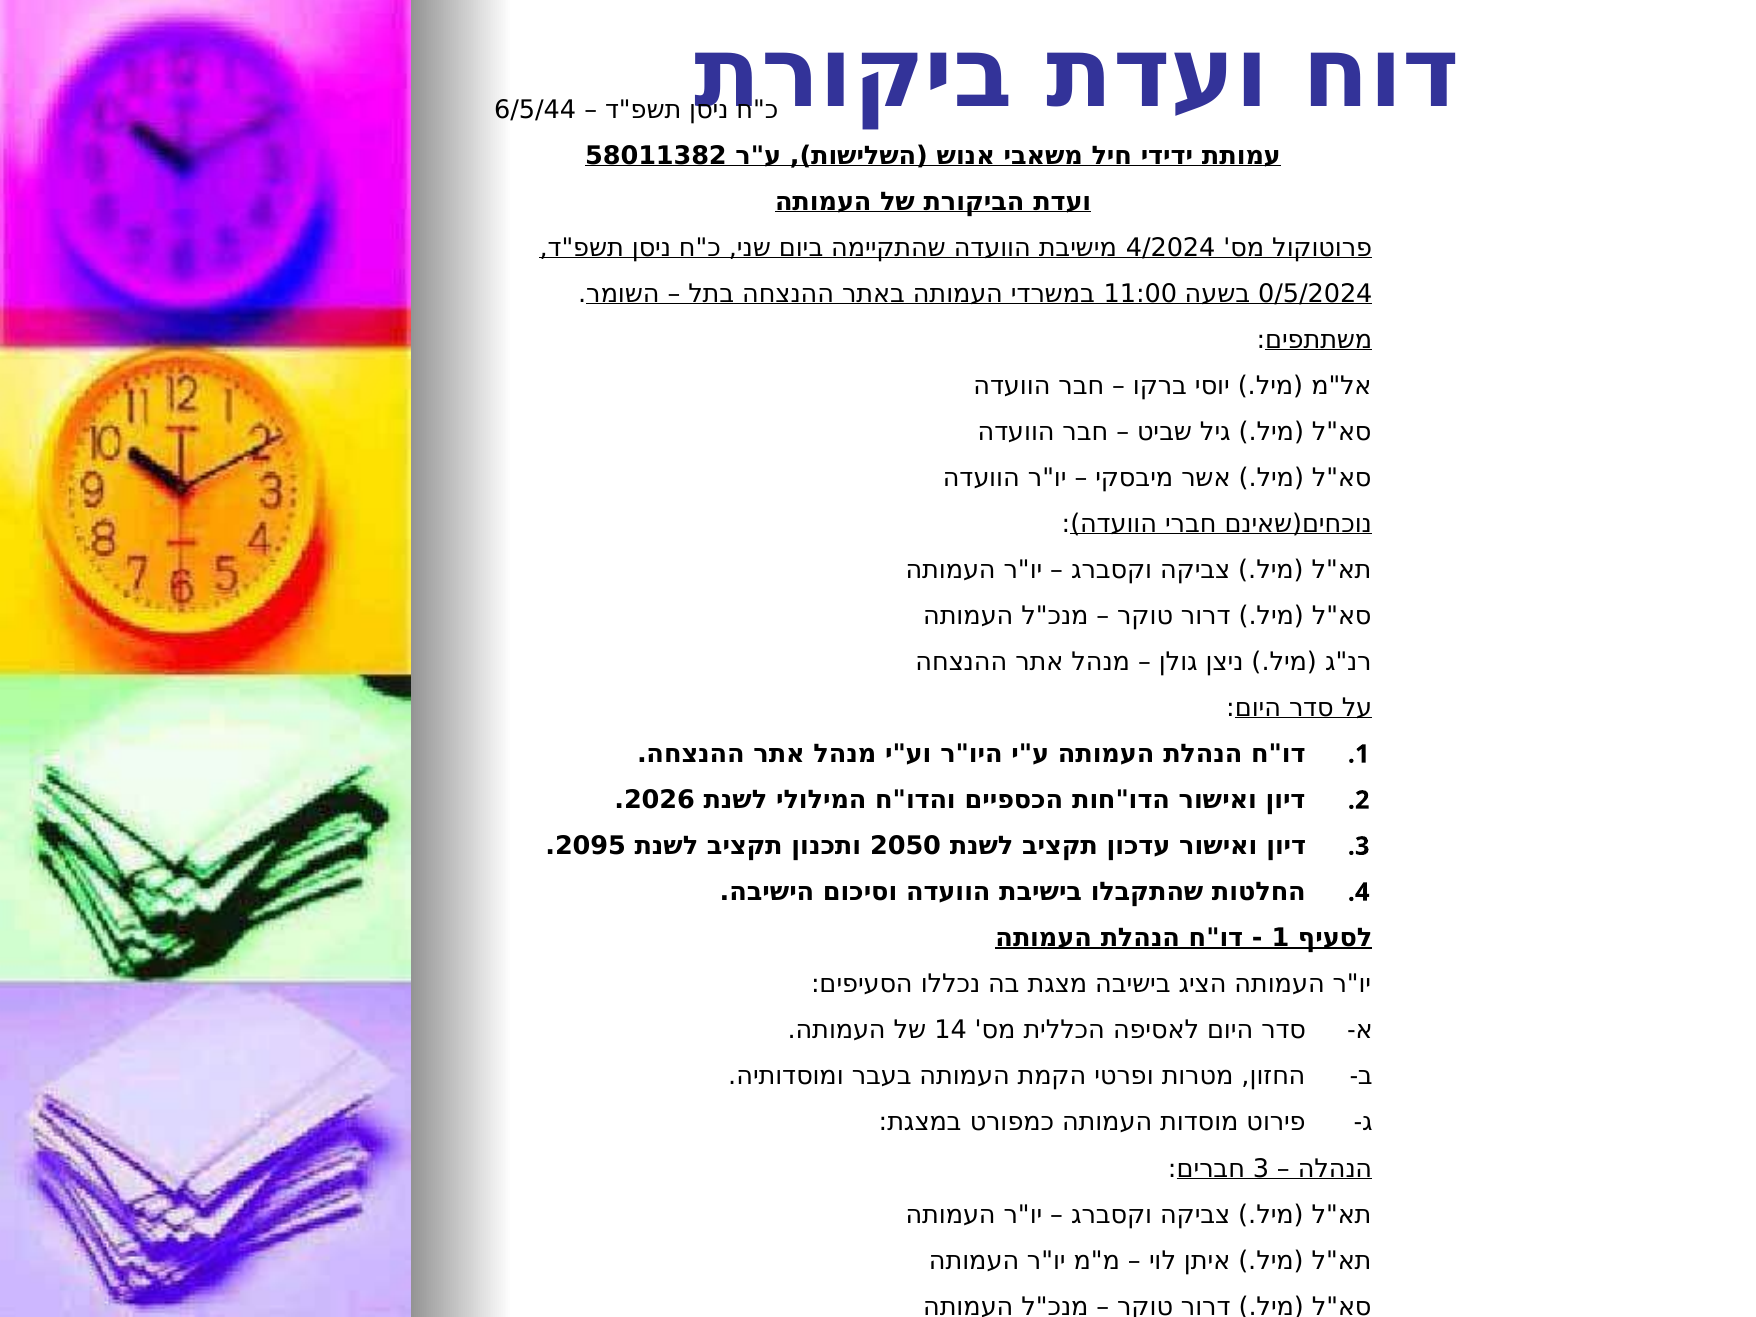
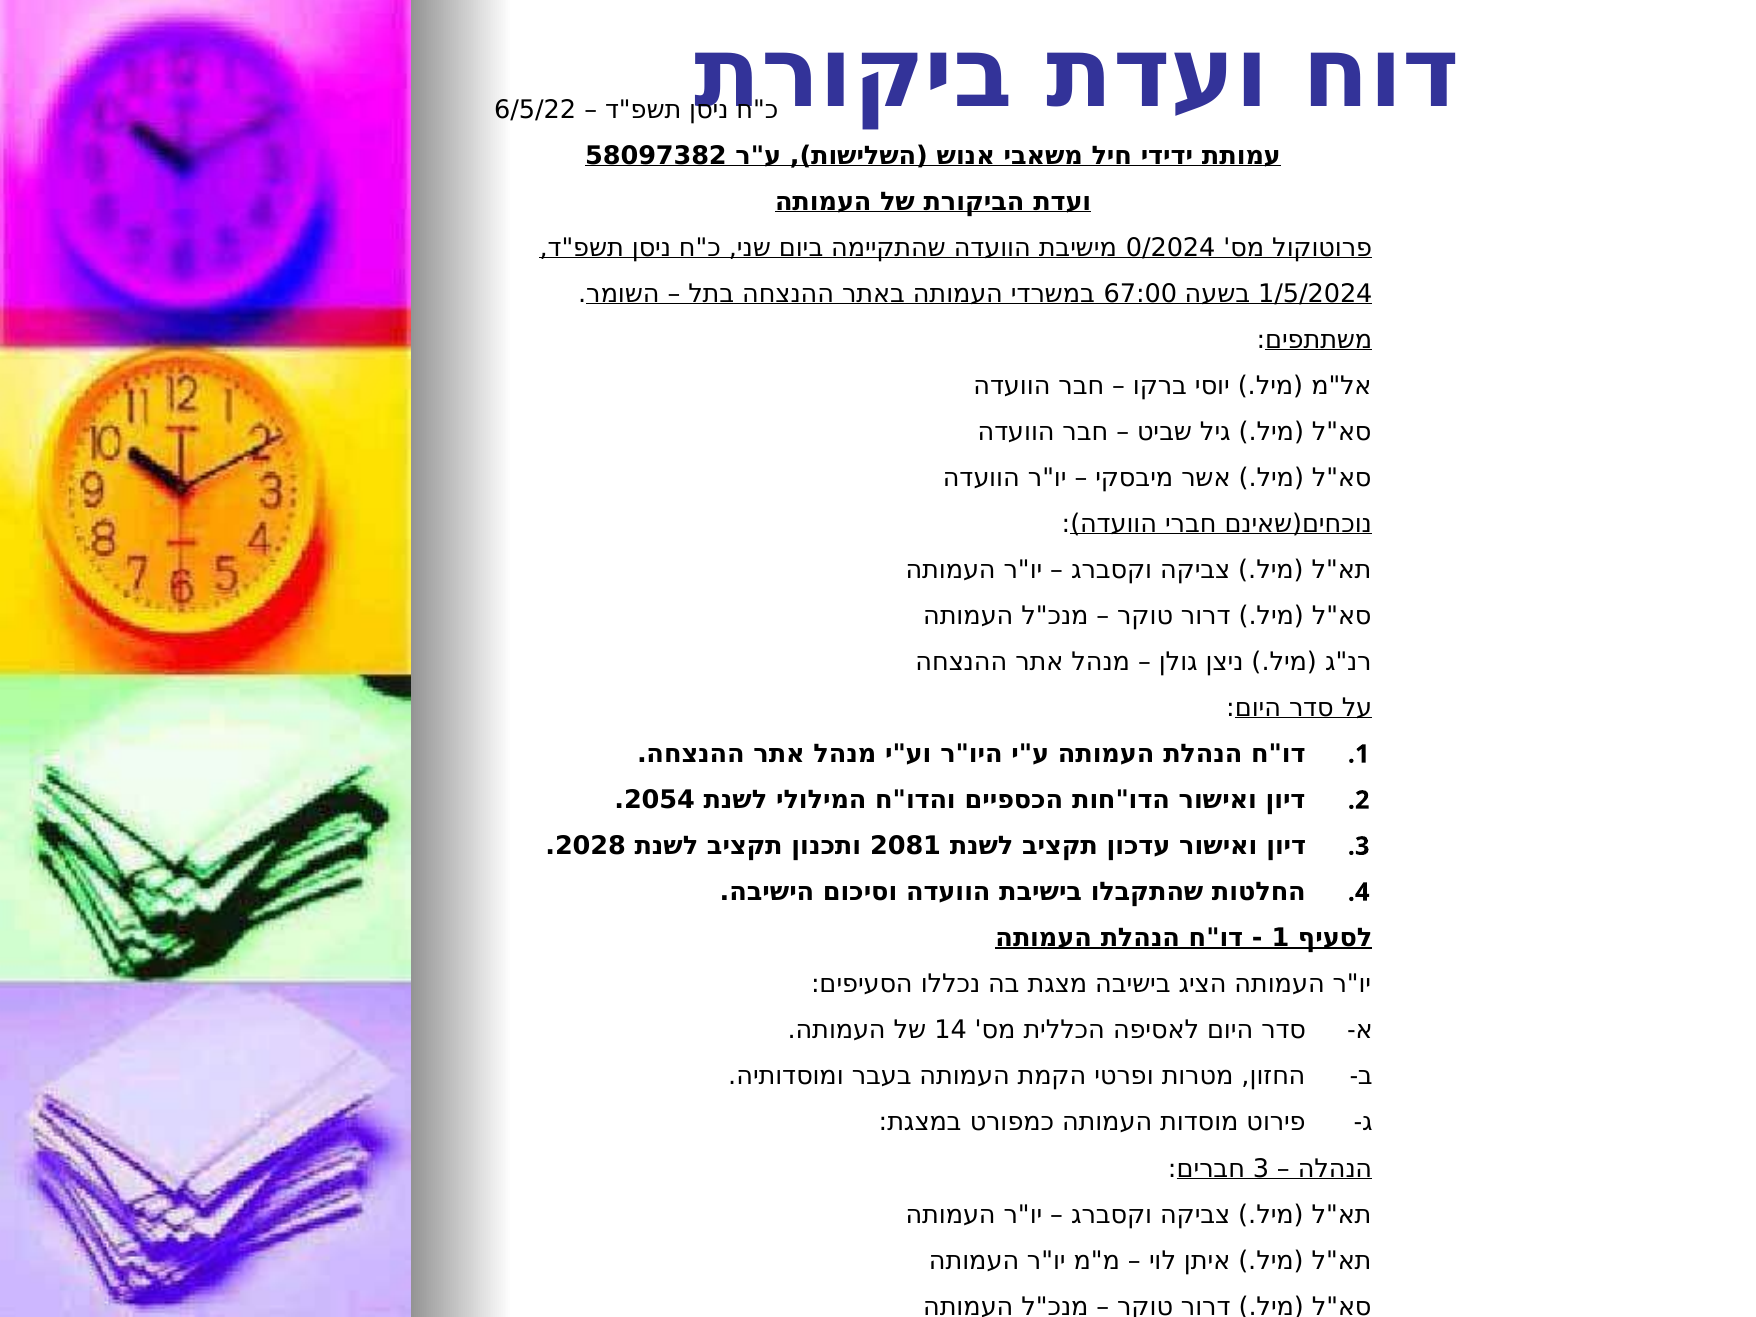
6/5/44: 6/5/44 -> 6/5/22 (535, 110)
58011382: 58011382 -> 58097382 (656, 156)
4/2024: 4/2024 -> 0/2024 (1171, 248)
11:00: 11:00 -> 67:00 (1140, 294)
0/5/2024: 0/5/2024 -> 1/5/2024 (1315, 294)
2026: 2026 -> 2054 (659, 800)
2095: 2095 -> 2028 (590, 846)
2050: 2050 -> 2081 (906, 846)
